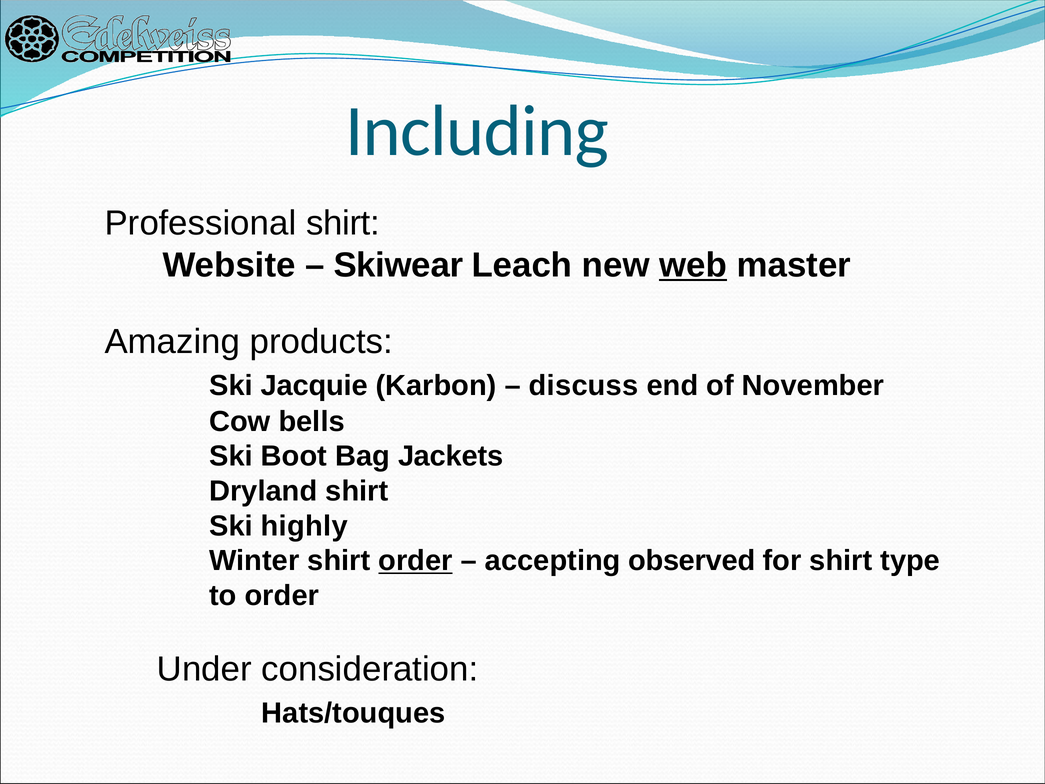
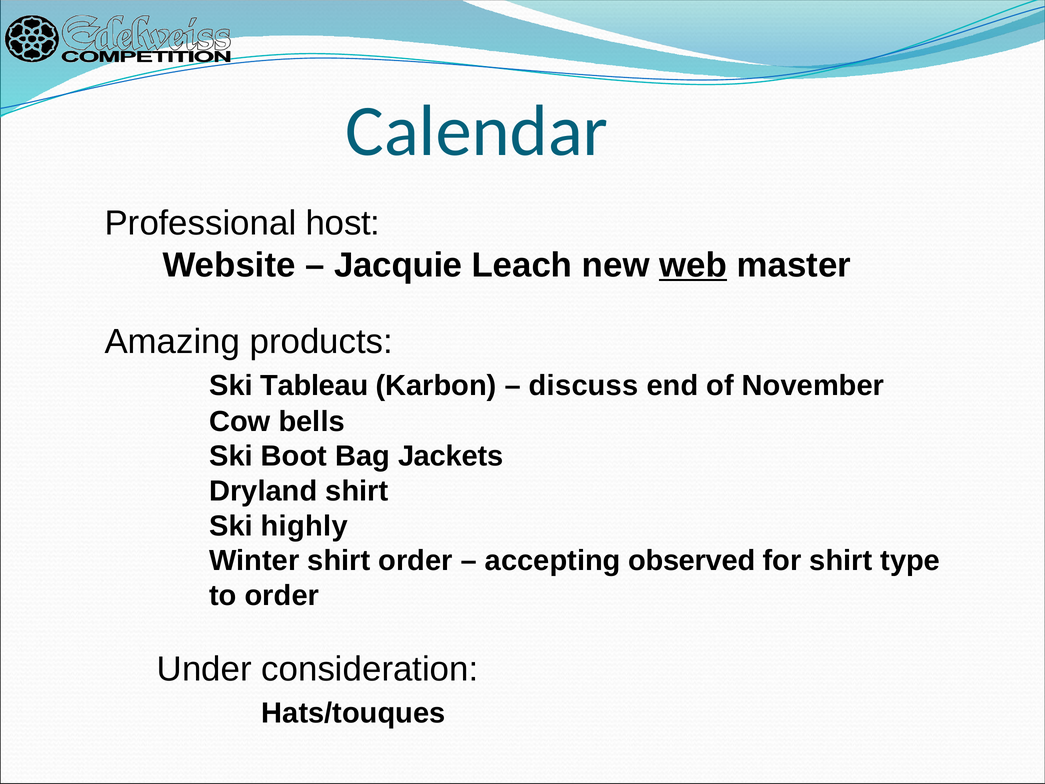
Including: Including -> Calendar (477, 131)
Professional shirt: shirt -> host (343, 223)
Skiwear: Skiwear -> Jacquie (398, 265)
Jacquie: Jacquie -> Tableau (314, 385)
order underline: present -> none (415, 561)
